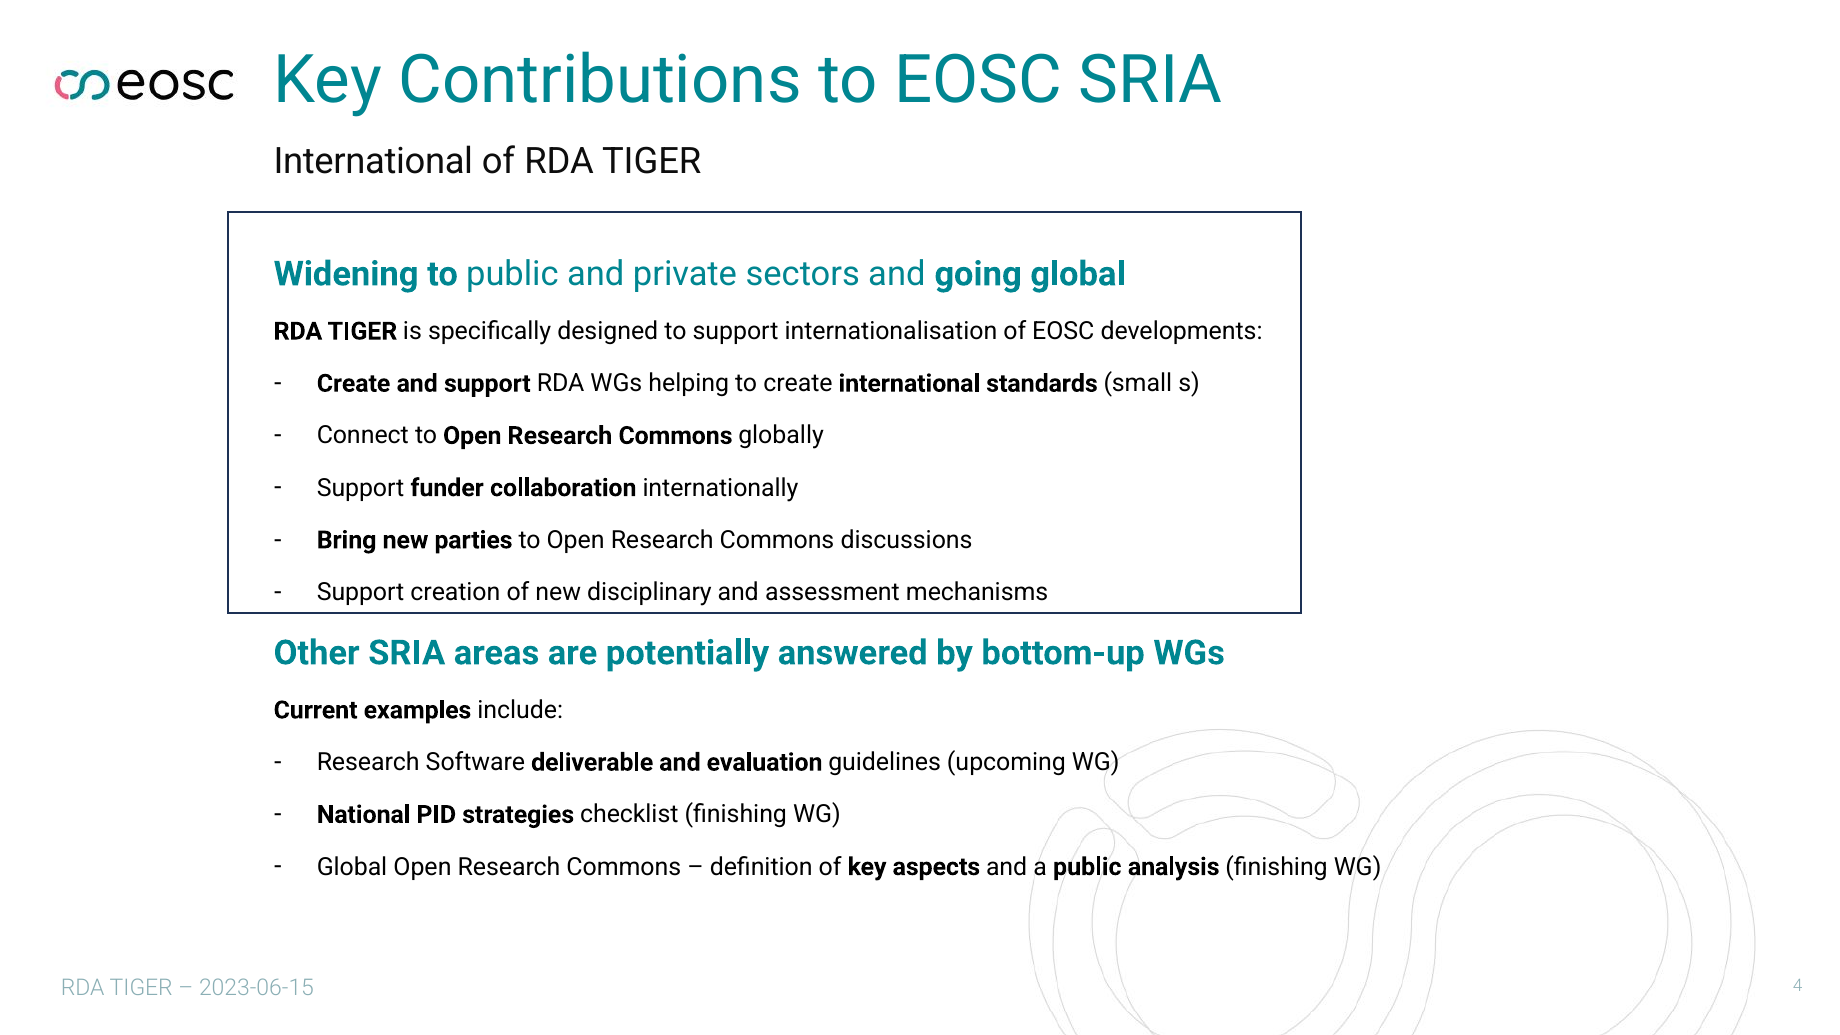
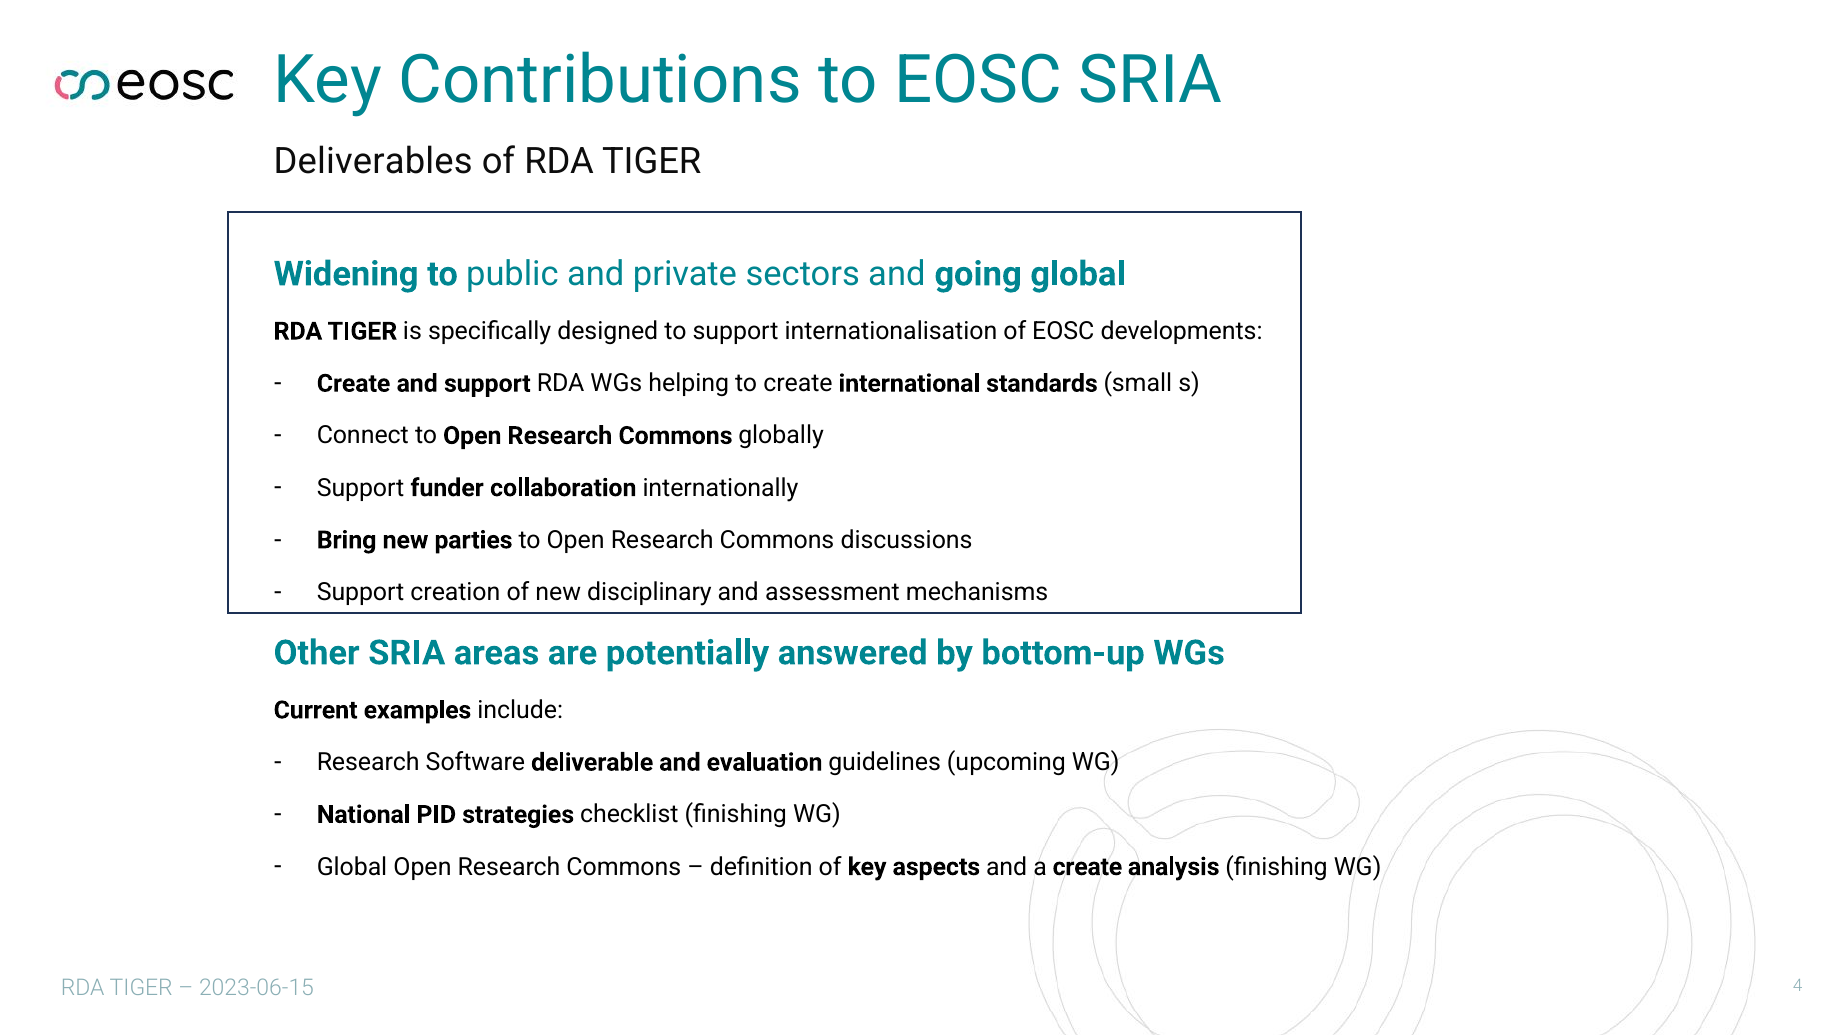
International: International -> Deliverables (373, 161)
a public: public -> create (1087, 867)
